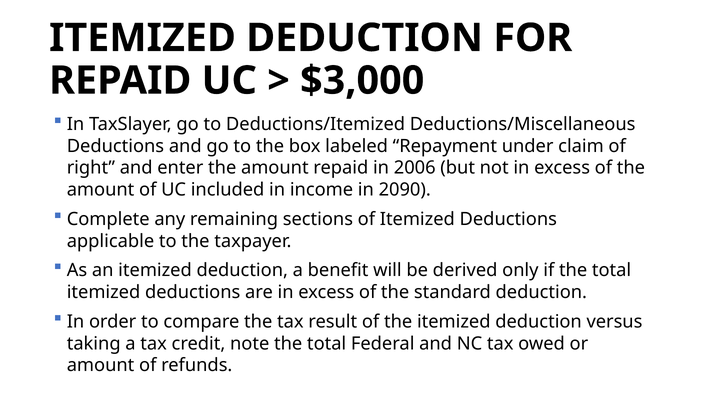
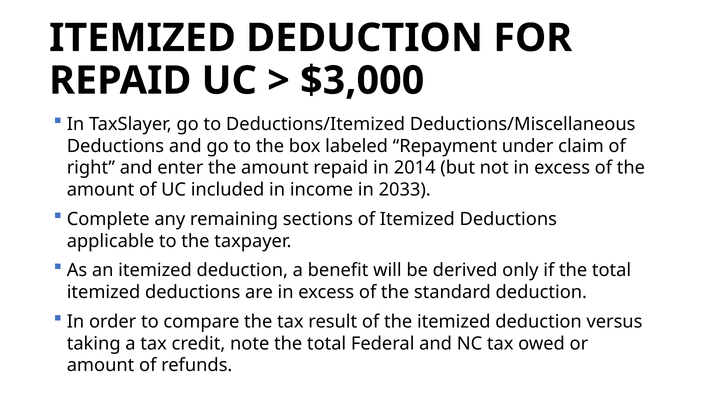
2006: 2006 -> 2014 (415, 168)
2090: 2090 -> 2033 (405, 190)
